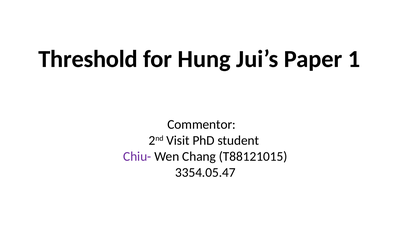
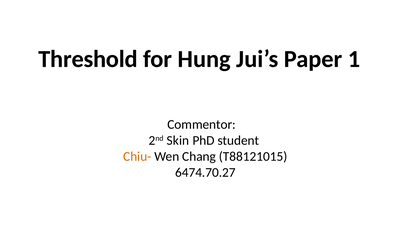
Visit: Visit -> Skin (178, 140)
Chiu- colour: purple -> orange (137, 156)
3354.05.47: 3354.05.47 -> 6474.70.27 (205, 172)
